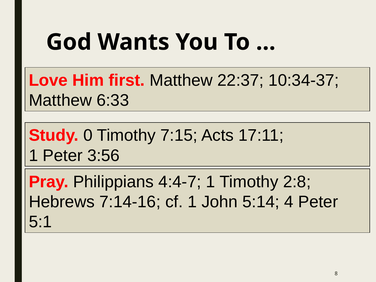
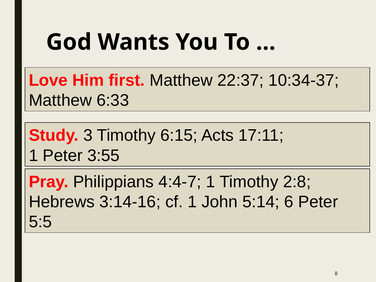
0: 0 -> 3 (88, 135)
7:15: 7:15 -> 6:15 (179, 135)
3:56: 3:56 -> 3:55 (104, 156)
7:14-16: 7:14-16 -> 3:14-16 (130, 202)
4: 4 -> 6 (289, 202)
5:1: 5:1 -> 5:5 (40, 222)
